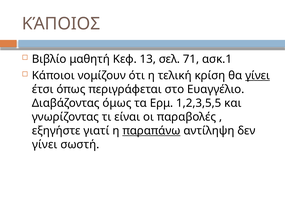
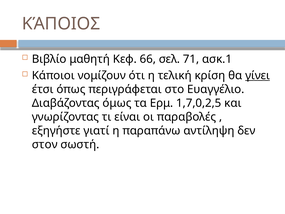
13: 13 -> 66 (148, 59)
1,2,3,5,5: 1,2,3,5,5 -> 1,7,0,2,5 (199, 103)
παραπάνω underline: present -> none (151, 131)
γίνει: γίνει -> στον (45, 144)
